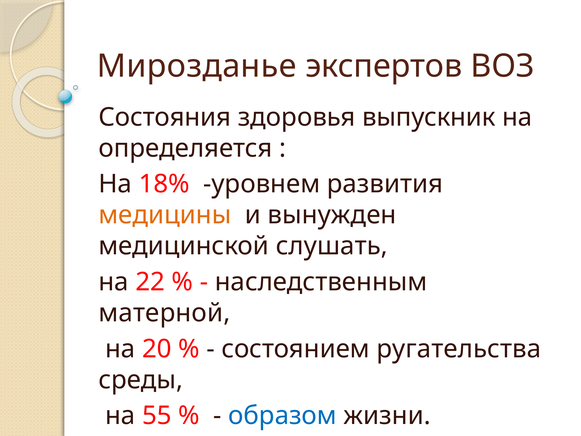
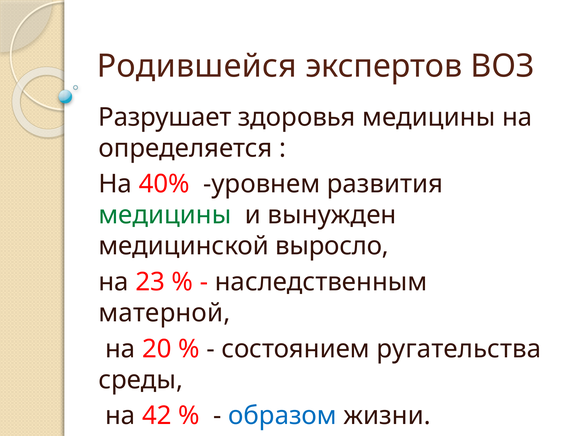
Мирозданье: Мирозданье -> Родившейся (197, 66)
Состояния: Состояния -> Разрушает (165, 117)
здоровья выпускник: выпускник -> медицины (429, 117)
18%: 18% -> 40% (164, 184)
медицины colour: orange -> green (165, 215)
слушать: слушать -> выросло (332, 246)
22: 22 -> 23 (150, 282)
55: 55 -> 42 (157, 416)
